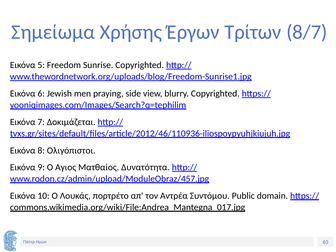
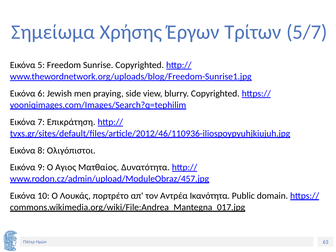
8/7: 8/7 -> 5/7 (307, 32)
Δοκιμάζεται: Δοκιμάζεται -> Επικράτηση (71, 122)
Συντόμου: Συντόμου -> Ικανότητα (210, 196)
